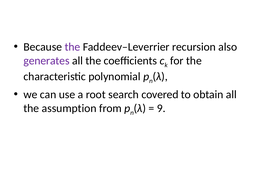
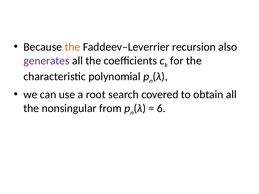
the colour: purple -> orange (72, 47)
assumption: assumption -> nonsingular (69, 108)
9: 9 -> 6 (161, 108)
